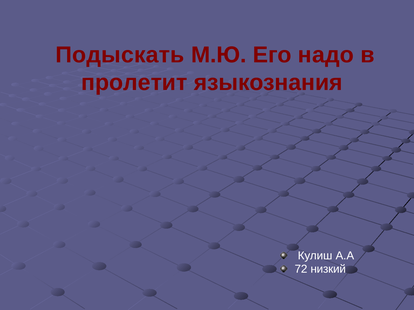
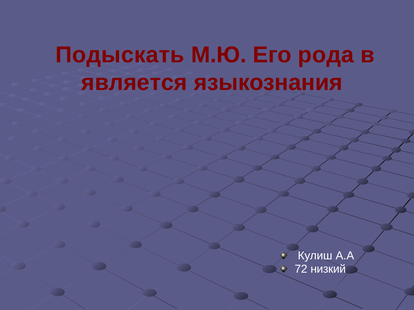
надо: надо -> рода (326, 55)
пролетит: пролетит -> является (134, 83)
